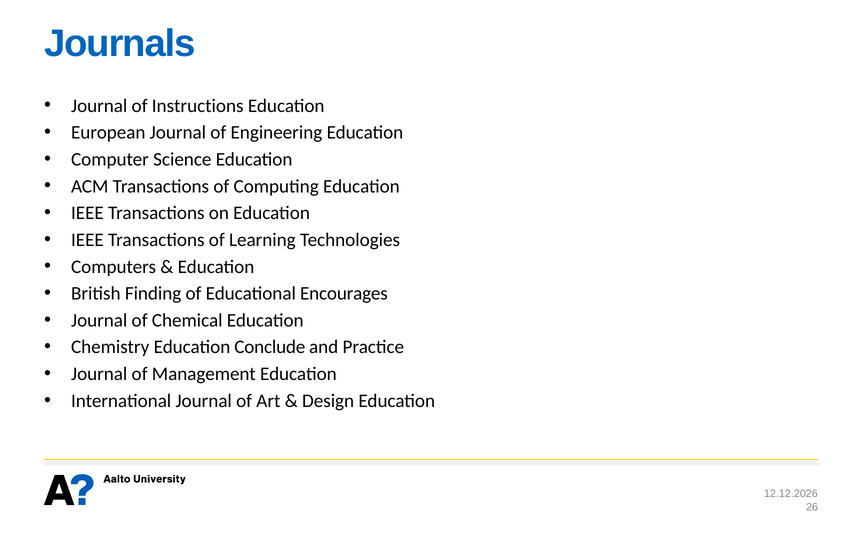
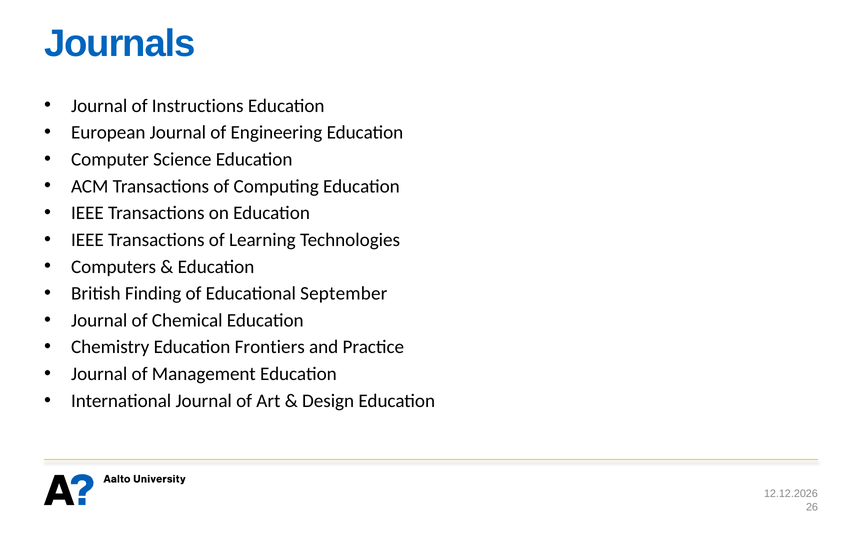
Encourages: Encourages -> September (344, 293)
Conclude: Conclude -> Frontiers (270, 347)
